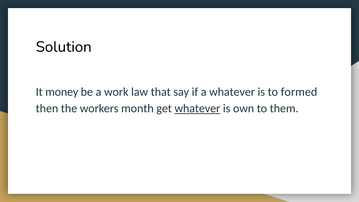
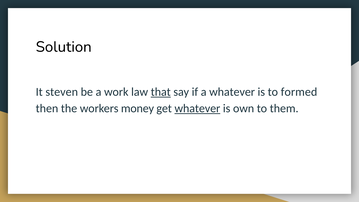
money: money -> steven (62, 92)
that underline: none -> present (161, 92)
month: month -> money (137, 108)
